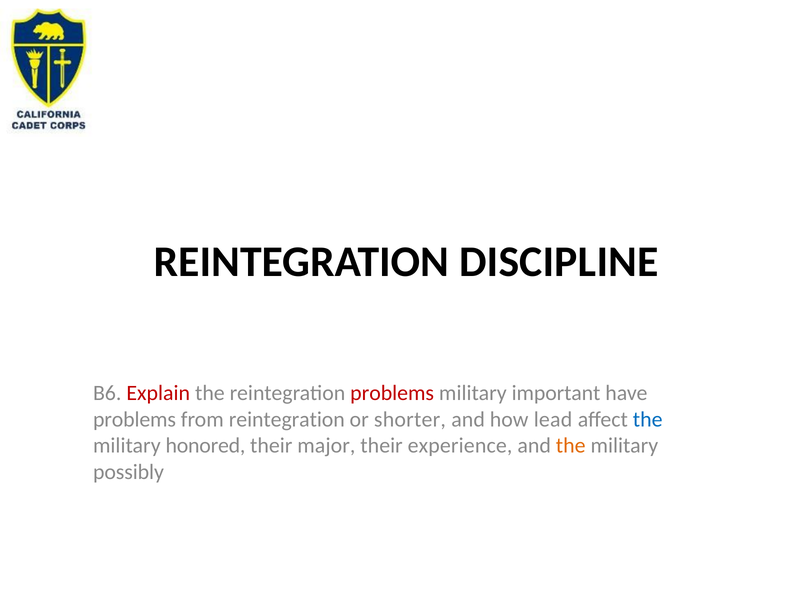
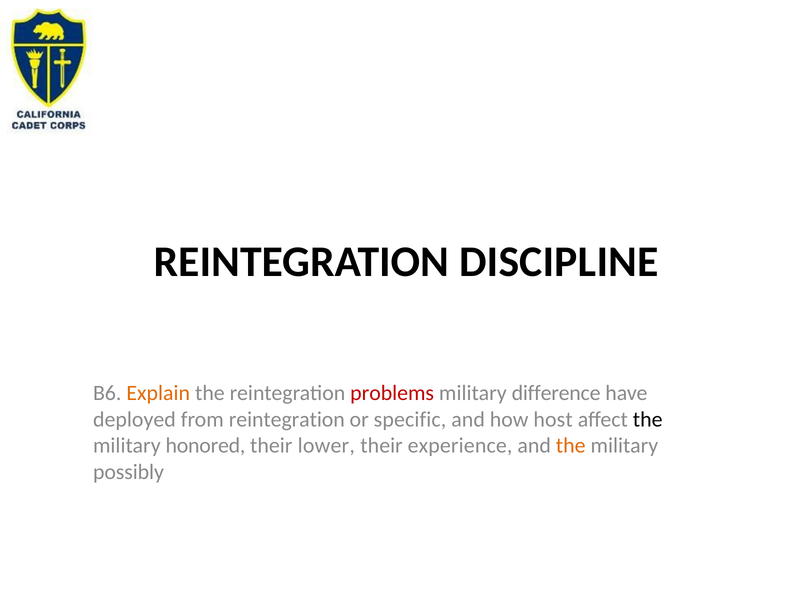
Explain colour: red -> orange (158, 393)
important: important -> difference (556, 393)
problems: problems -> deployed (134, 420)
shorter: shorter -> specific (410, 420)
lead: lead -> host (553, 420)
the colour: blue -> black (648, 420)
major: major -> lower (326, 446)
